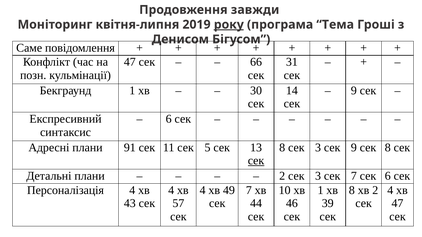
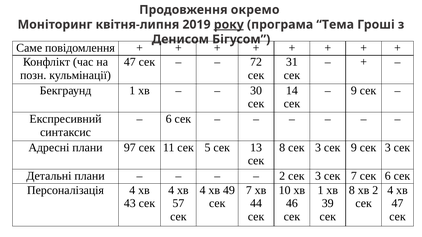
завжди: завжди -> окремо (255, 10)
66: 66 -> 72 (256, 62)
91: 91 -> 97 (130, 148)
9 сек 8: 8 -> 3 (388, 148)
сек underline: present -> none (256, 161)
